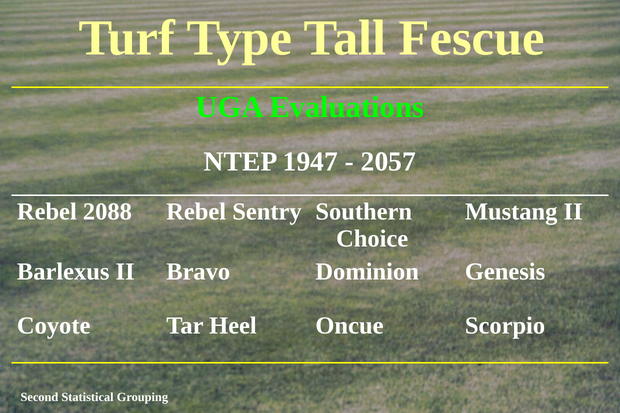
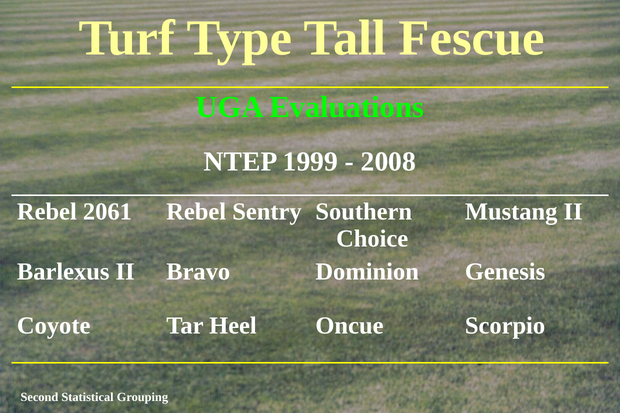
1947: 1947 -> 1999 (310, 162)
2057: 2057 -> 2008 (388, 162)
2088: 2088 -> 2061 (107, 212)
